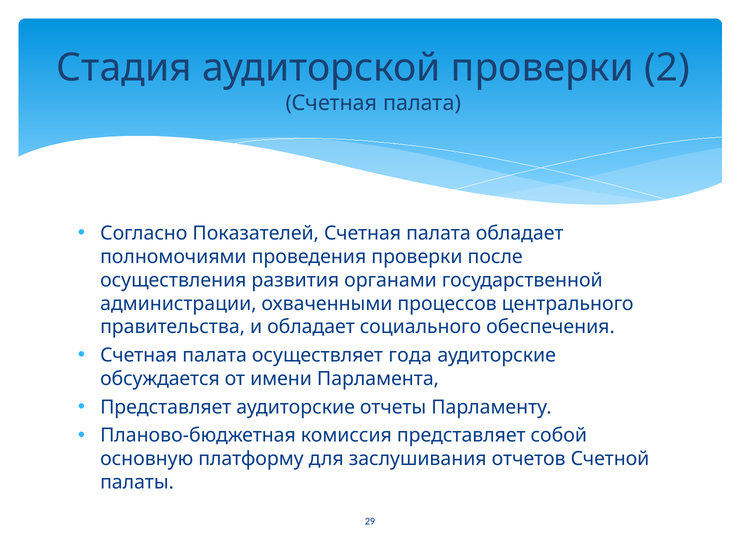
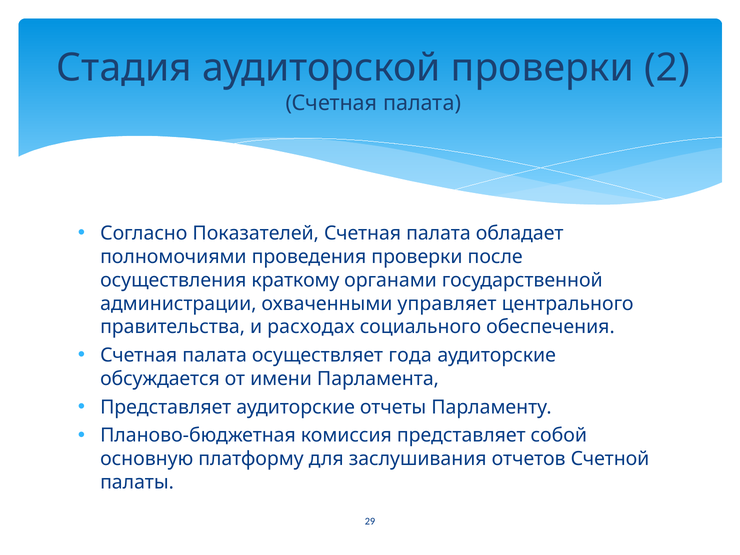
развития: развития -> краткому (295, 280)
процессов: процессов -> управляет (447, 304)
и обладает: обладает -> расходах (311, 327)
